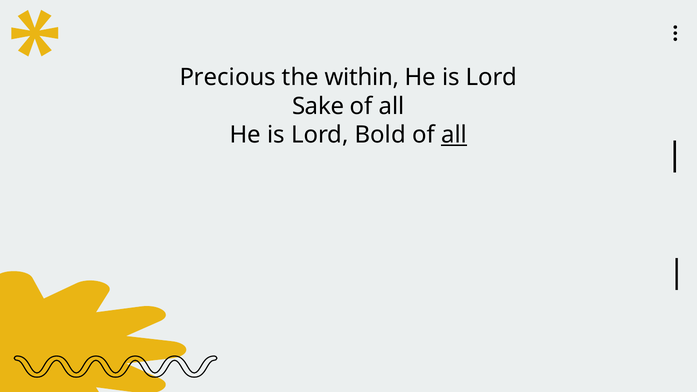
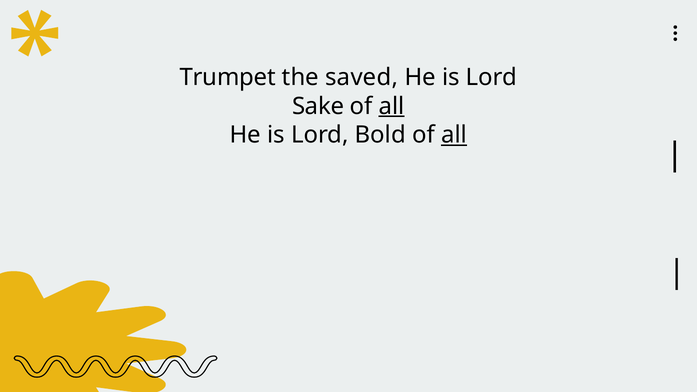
Precious: Precious -> Trumpet (228, 77)
within: within -> saved (362, 77)
all underline: none -> present (392, 106)
